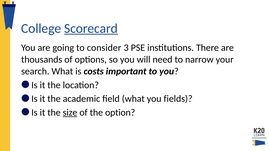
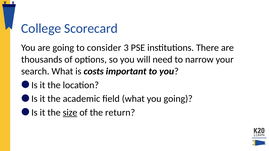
Scorecard underline: present -> none (91, 29)
you fields: fields -> going (178, 99)
option: option -> return (120, 113)
